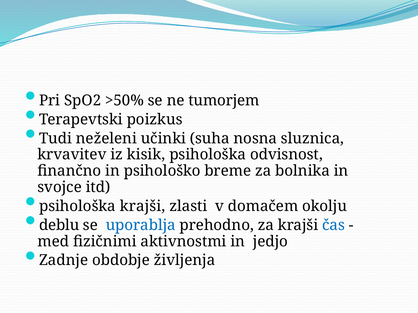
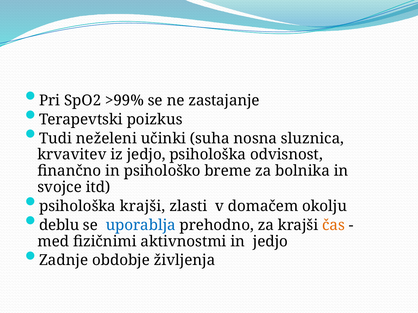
>50%: >50% -> >99% (125, 101)
tumorjem: tumorjem -> zastajanje (224, 101)
iz kisik: kisik -> jedjo (146, 155)
čas colour: blue -> orange (333, 225)
